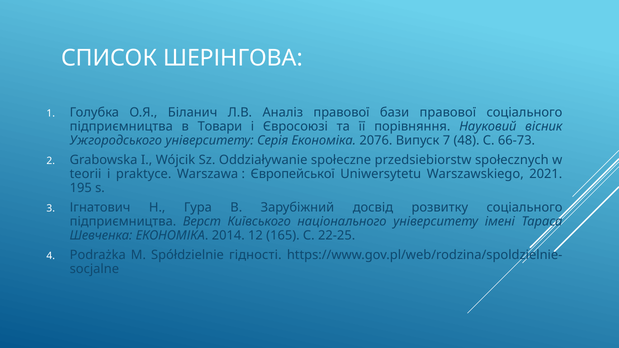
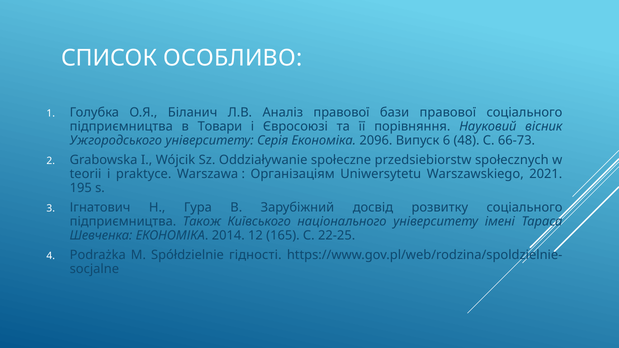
ШЕРІНГОВА: ШЕРІНГОВА -> ОСОБЛИВО (233, 58)
2076: 2076 -> 2096 (376, 141)
7: 7 -> 6 (446, 141)
Європейської: Європейської -> Організаціям (293, 174)
Верст: Верст -> Також (202, 222)
